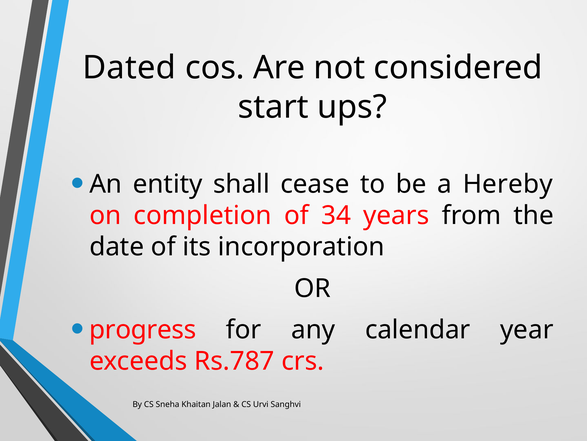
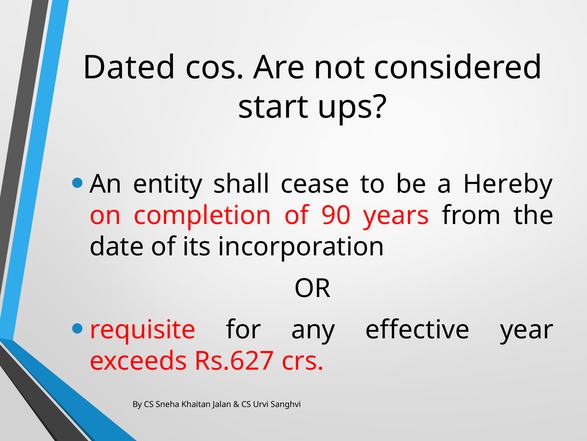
34: 34 -> 90 (336, 215)
progress: progress -> requisite (143, 329)
calendar: calendar -> effective (418, 329)
Rs.787: Rs.787 -> Rs.627 (234, 361)
